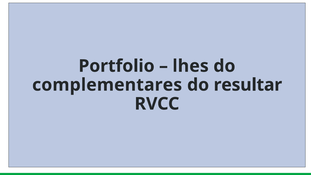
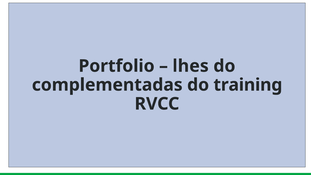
complementares: complementares -> complementadas (107, 85)
resultar: resultar -> training (248, 85)
